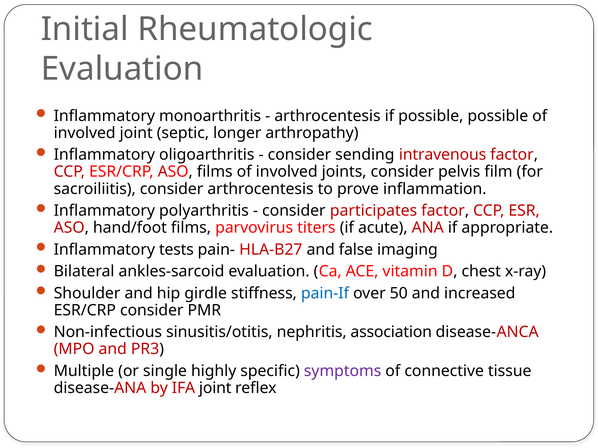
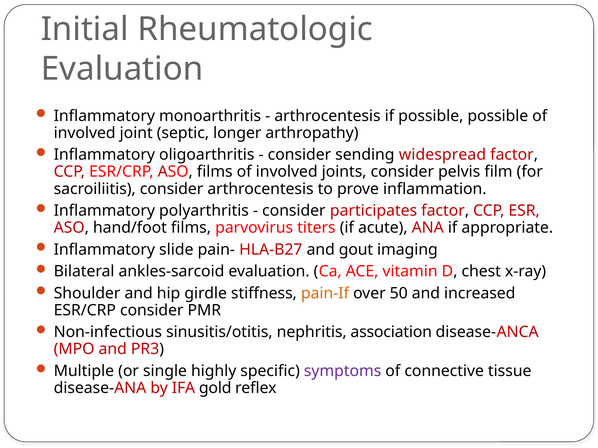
intravenous: intravenous -> widespread (442, 155)
tests: tests -> slide (176, 250)
false: false -> gout (356, 250)
pain-If colour: blue -> orange (325, 294)
IFA joint: joint -> gold (215, 388)
